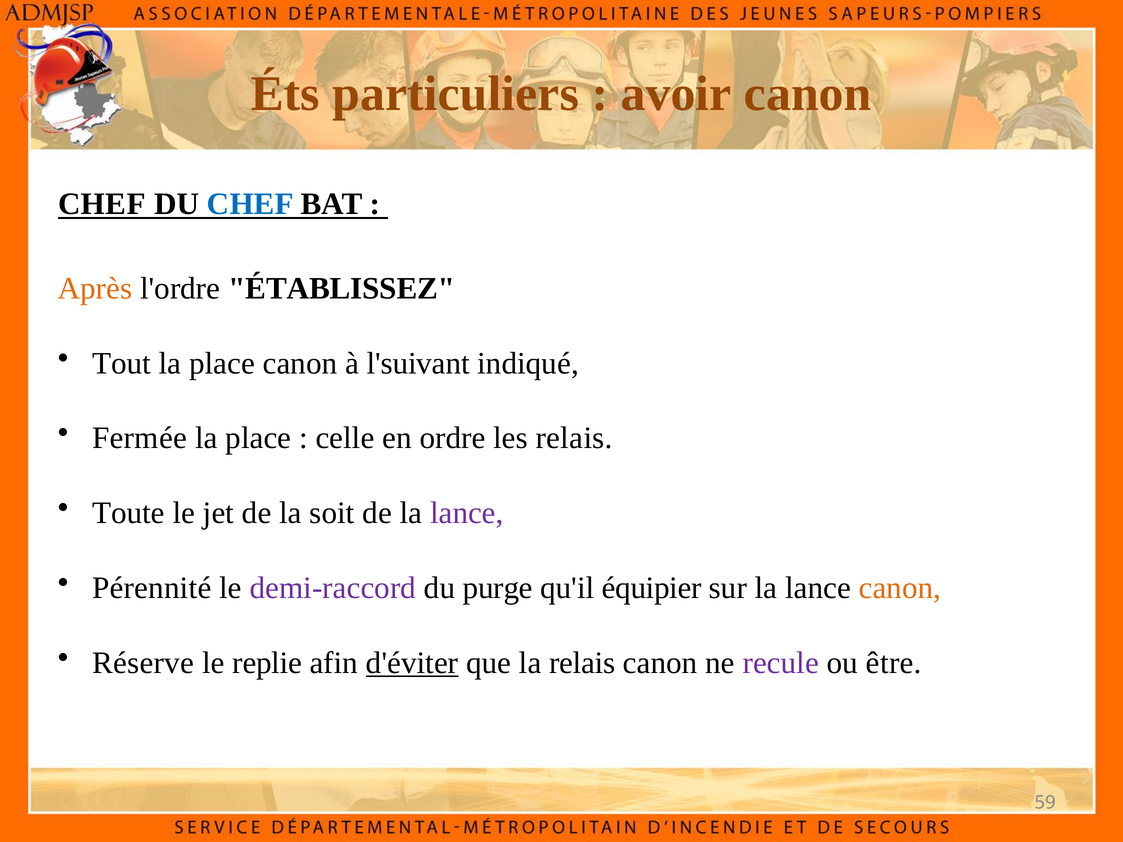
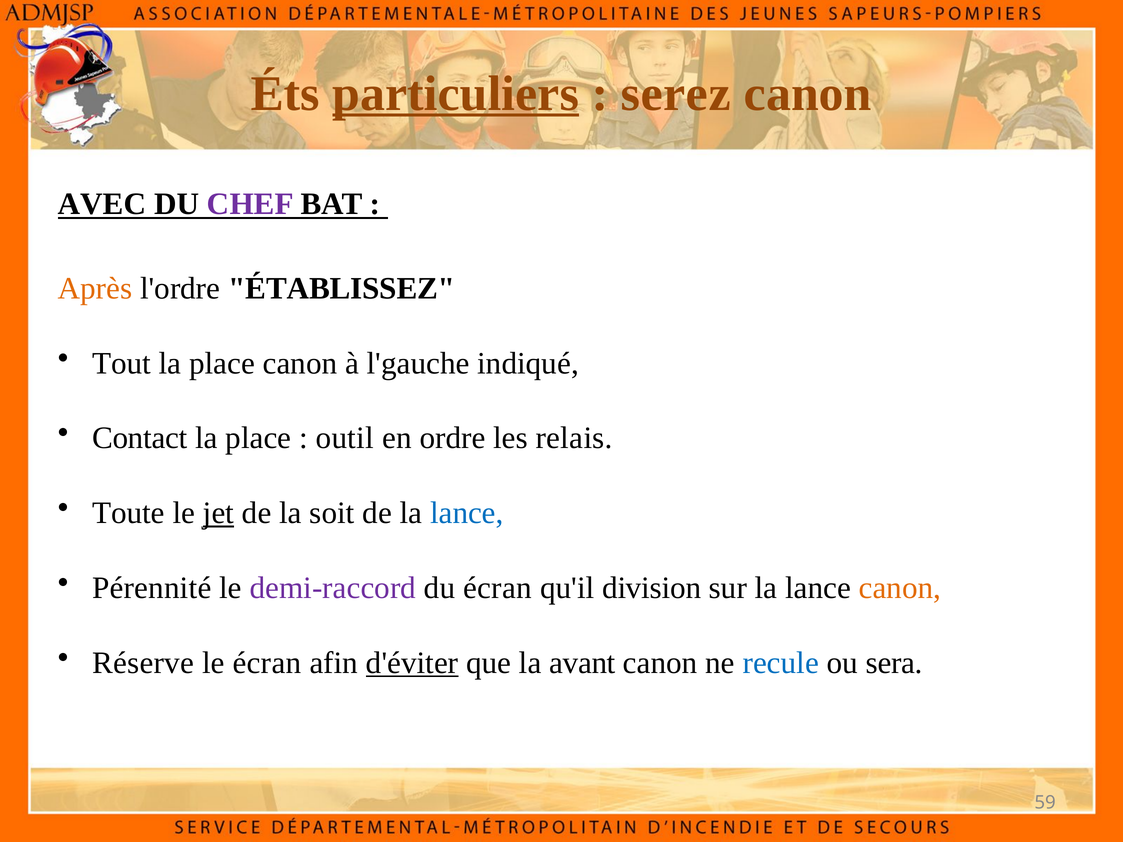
particuliers underline: none -> present (456, 94)
avoir: avoir -> serez (676, 94)
CHEF: CHEF -> AVEC (102, 204)
CHEF colour: blue -> purple (250, 204)
l'suivant: l'suivant -> l'gauche (418, 363)
Fermée: Fermée -> Contact (140, 438)
celle: celle -> outil (345, 438)
jet underline: none -> present (219, 513)
lance colour: purple -> blue (467, 513)
du purge: purge -> écran (497, 588)
équipier: équipier -> division (652, 588)
le replie: replie -> écran (267, 663)
la relais: relais -> avant (582, 663)
recule colour: purple -> blue (781, 663)
être: être -> sera (894, 663)
